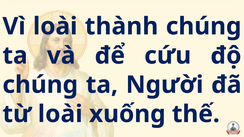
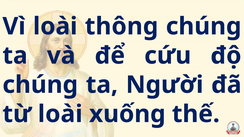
thành: thành -> thông (122, 26)
